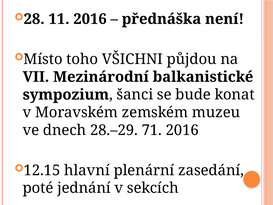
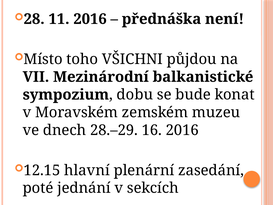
šanci: šanci -> dobu (135, 95)
71: 71 -> 16 (152, 130)
